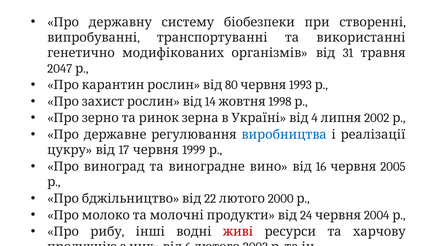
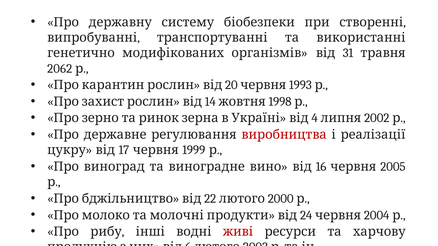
2047: 2047 -> 2062 (60, 69)
80: 80 -> 20 (231, 85)
виробництва colour: blue -> red (284, 135)
